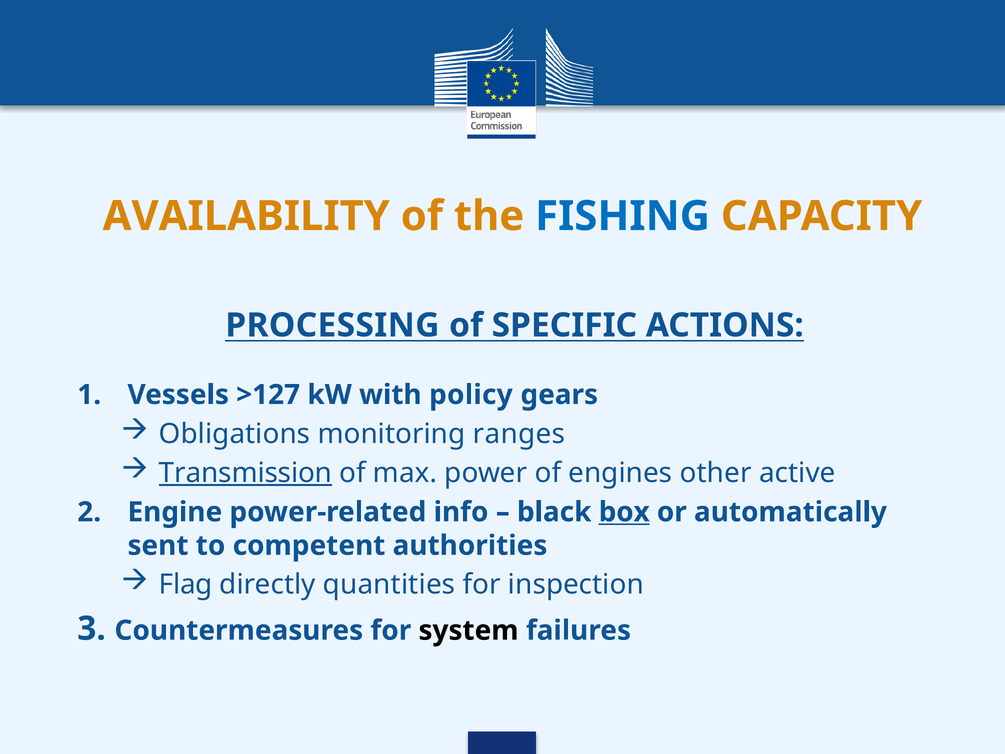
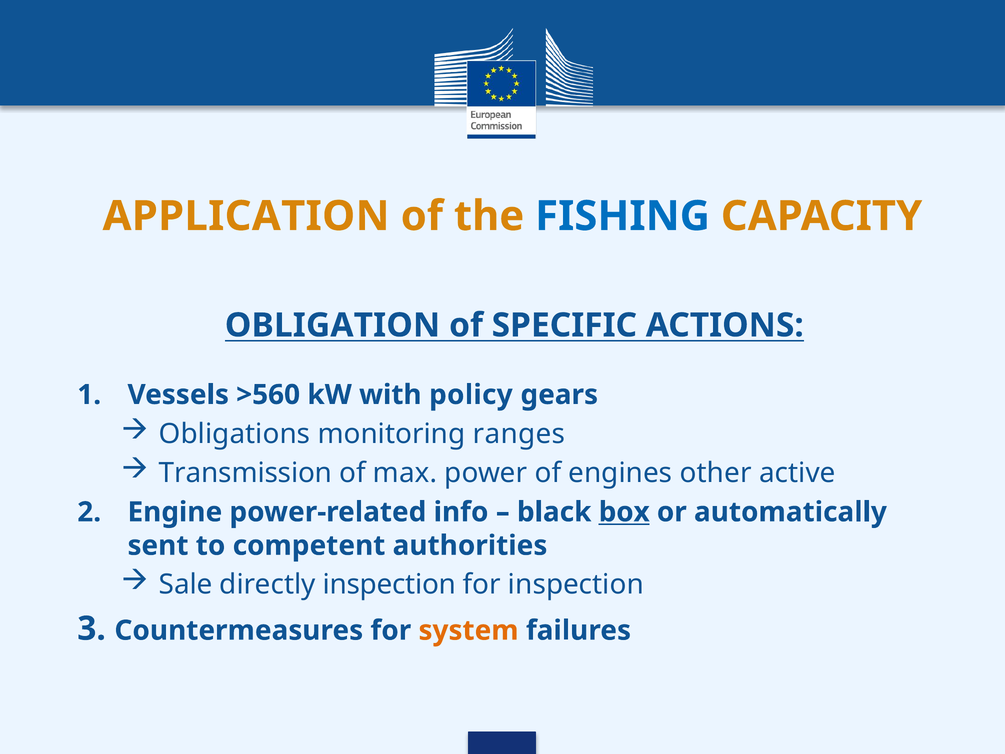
AVAILABILITY: AVAILABILITY -> APPLICATION (246, 216)
PROCESSING: PROCESSING -> OBLIGATION (333, 325)
>127: >127 -> >560 (268, 395)
Transmission underline: present -> none (246, 473)
Flag: Flag -> Sale (186, 585)
directly quantities: quantities -> inspection (389, 585)
system colour: black -> orange (469, 630)
